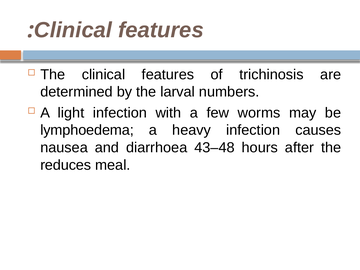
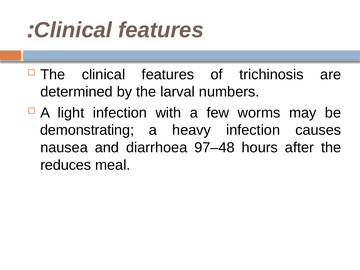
lymphoedema: lymphoedema -> demonstrating (87, 130)
43–48: 43–48 -> 97–48 (215, 148)
